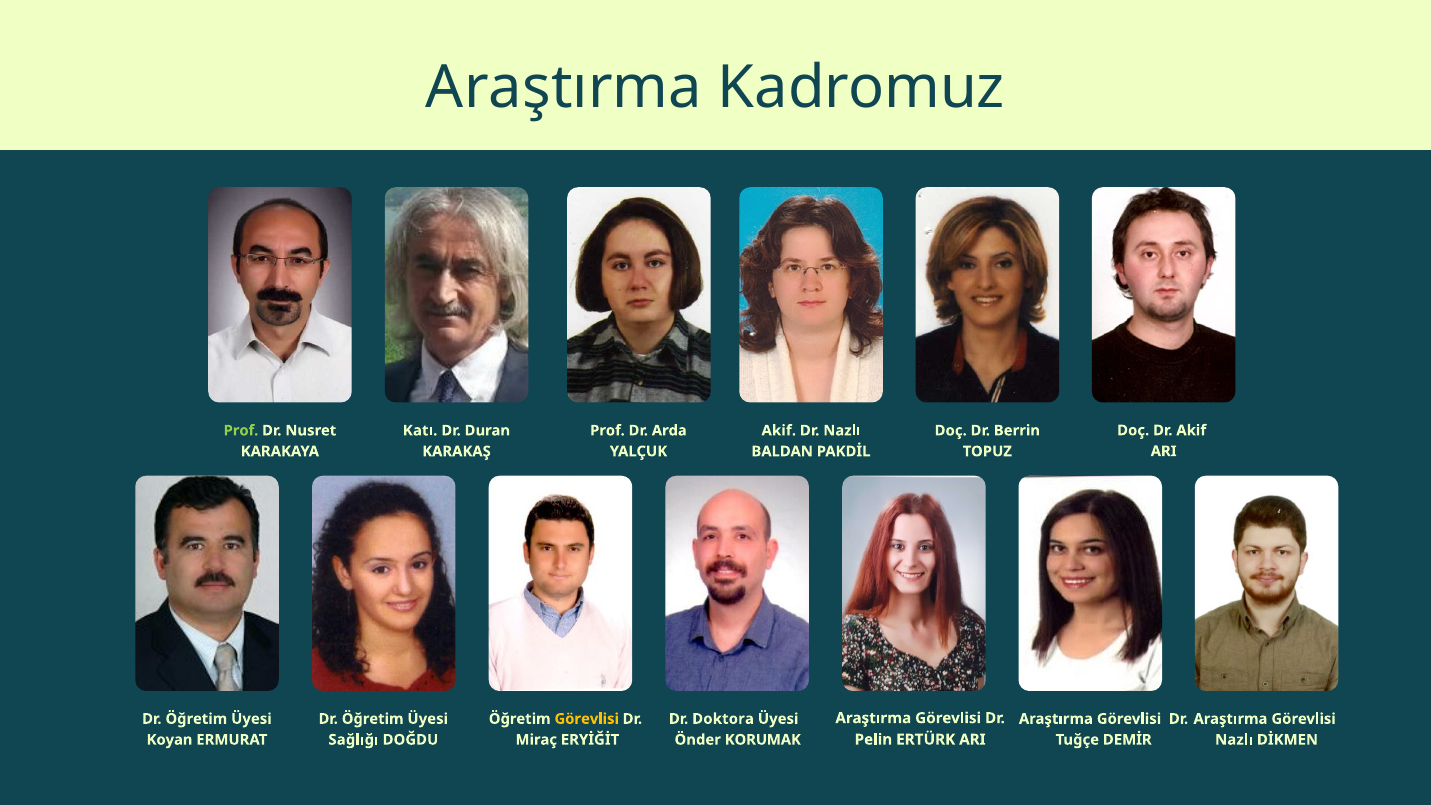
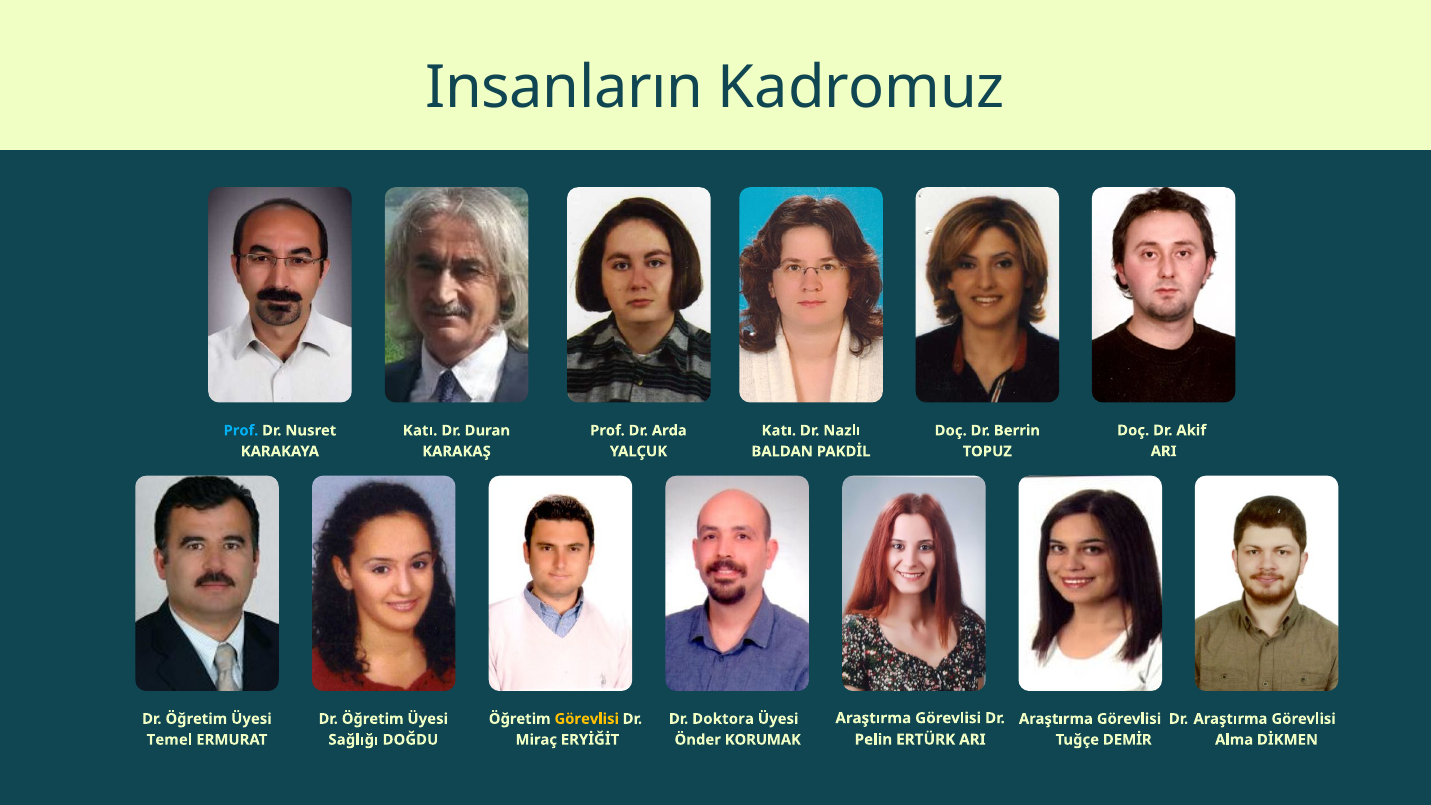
Araştırma: Araştırma -> Insanların (564, 88)
Prof colour: light green -> light blue (241, 430)
Akif: Akif -> Katı (779, 430)
Koyan: Koyan -> Temel (169, 740)
Nazlı: Nazlı -> Alma (1234, 740)
